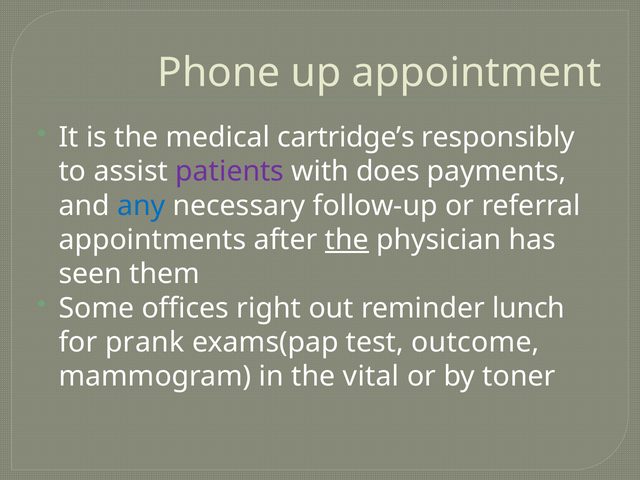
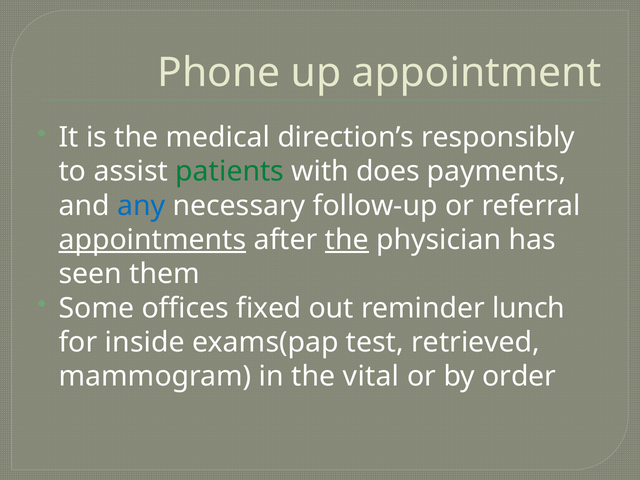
cartridge’s: cartridge’s -> direction’s (346, 137)
patients colour: purple -> green (230, 172)
appointments underline: none -> present (152, 240)
right: right -> fixed (269, 308)
prank: prank -> inside (145, 342)
outcome: outcome -> retrieved (476, 342)
toner: toner -> order (519, 376)
